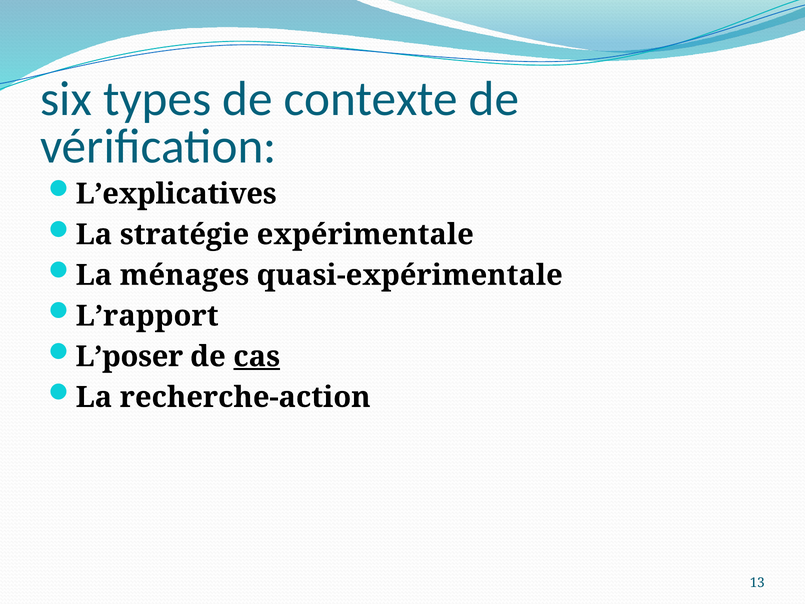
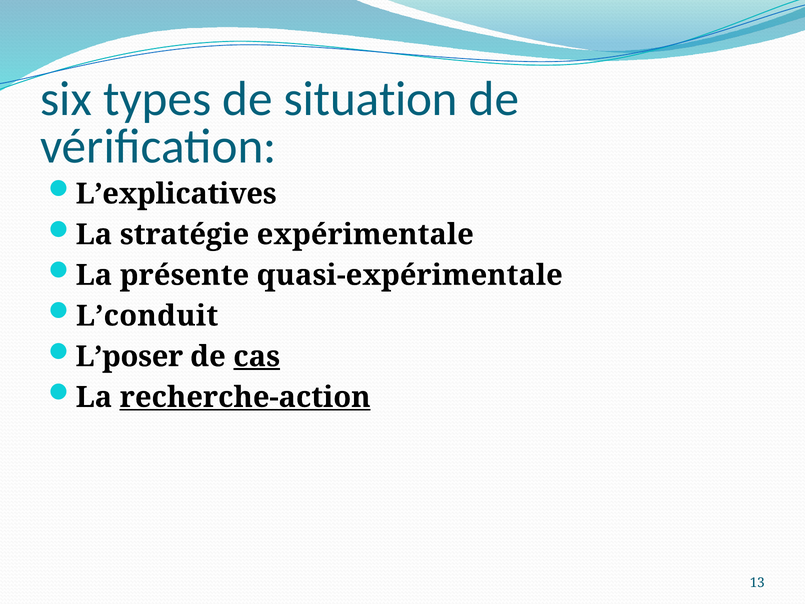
contexte: contexte -> situation (371, 99)
ménages: ménages -> présente (184, 275)
L’rapport: L’rapport -> L’conduit (147, 316)
recherche-action underline: none -> present (245, 397)
